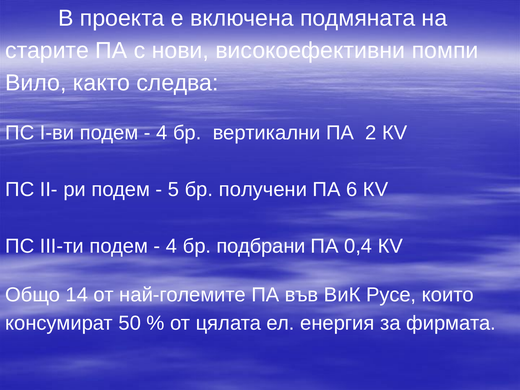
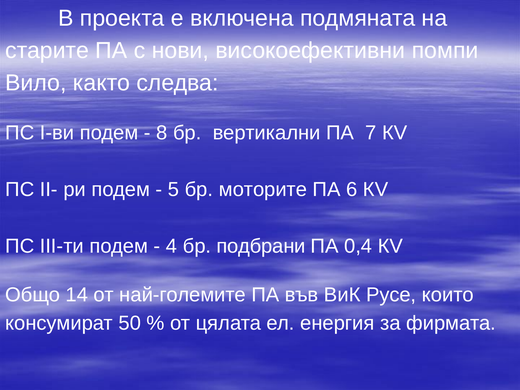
4: 4 -> 8 (162, 133)
2: 2 -> 7 (371, 133)
получени: получени -> моторите (263, 190)
